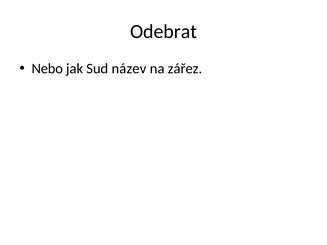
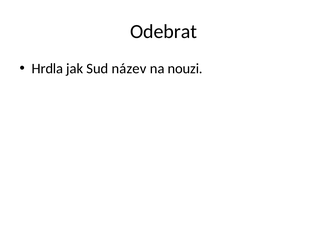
Nebo: Nebo -> Hrdla (47, 69)
zářez: zářez -> nouzi (185, 69)
